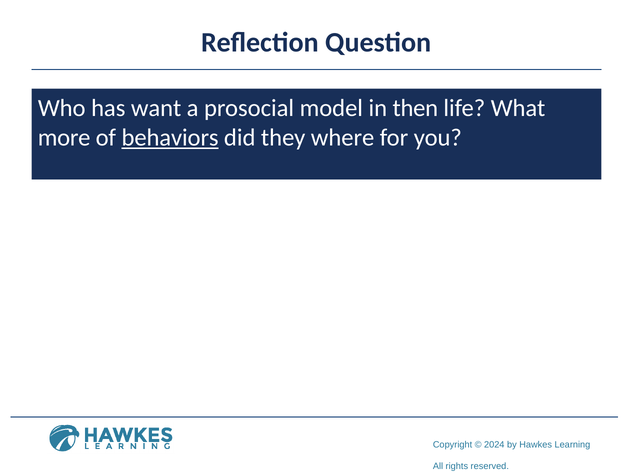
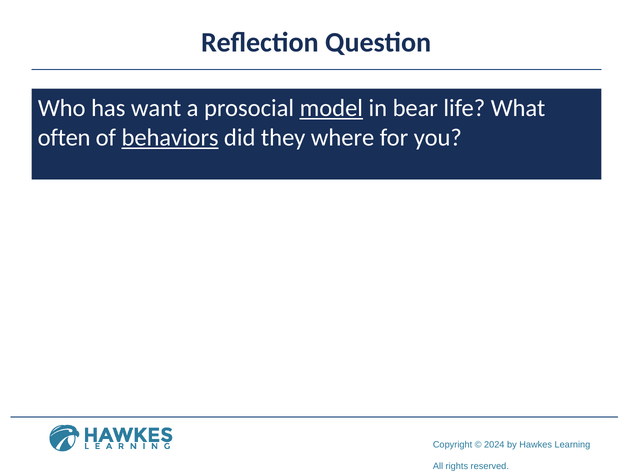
model underline: none -> present (331, 108)
then: then -> bear (415, 108)
more: more -> often (64, 138)
